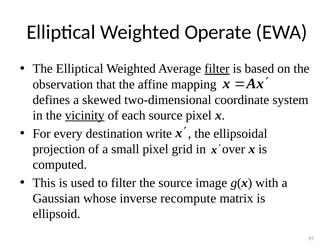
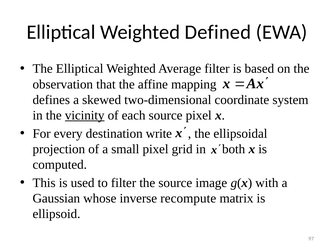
Operate: Operate -> Defined (218, 32)
filter underline: present -> none (217, 69)
over: over -> both (234, 149)
